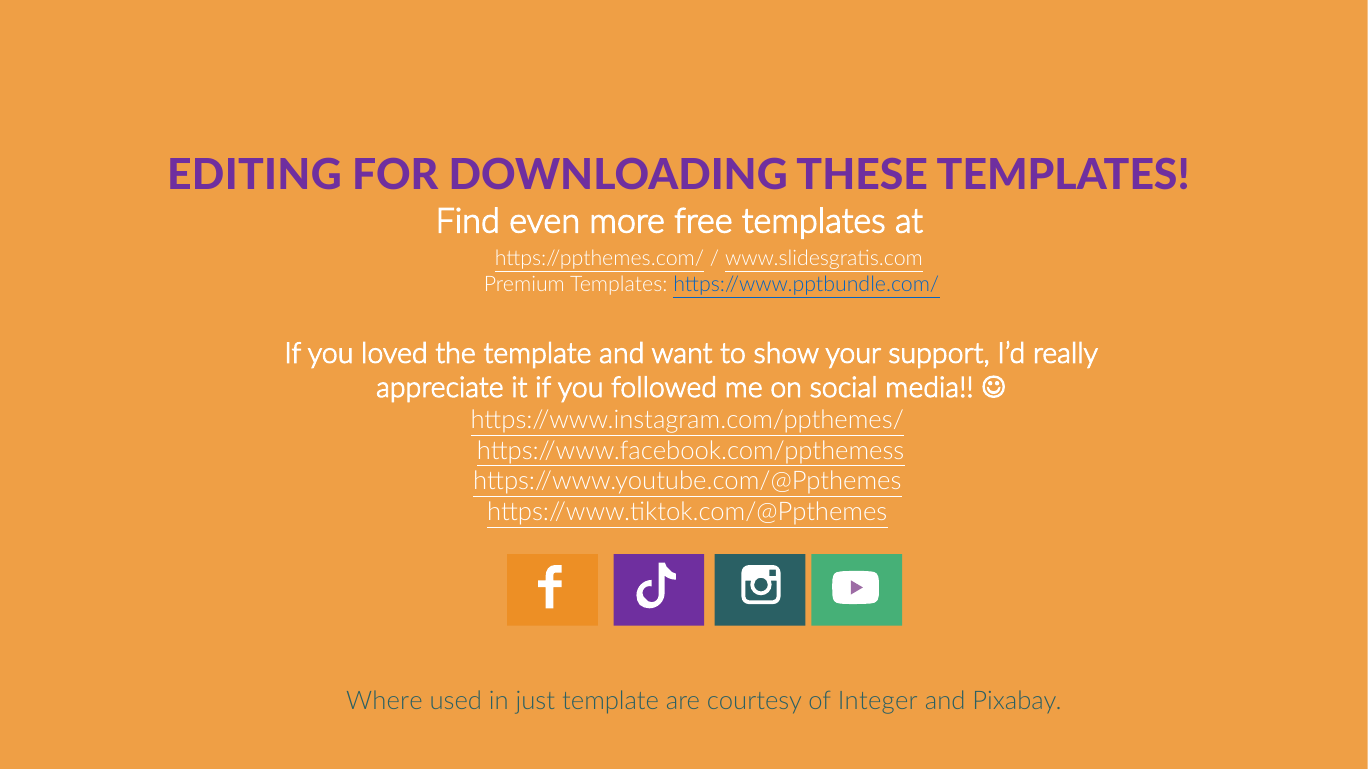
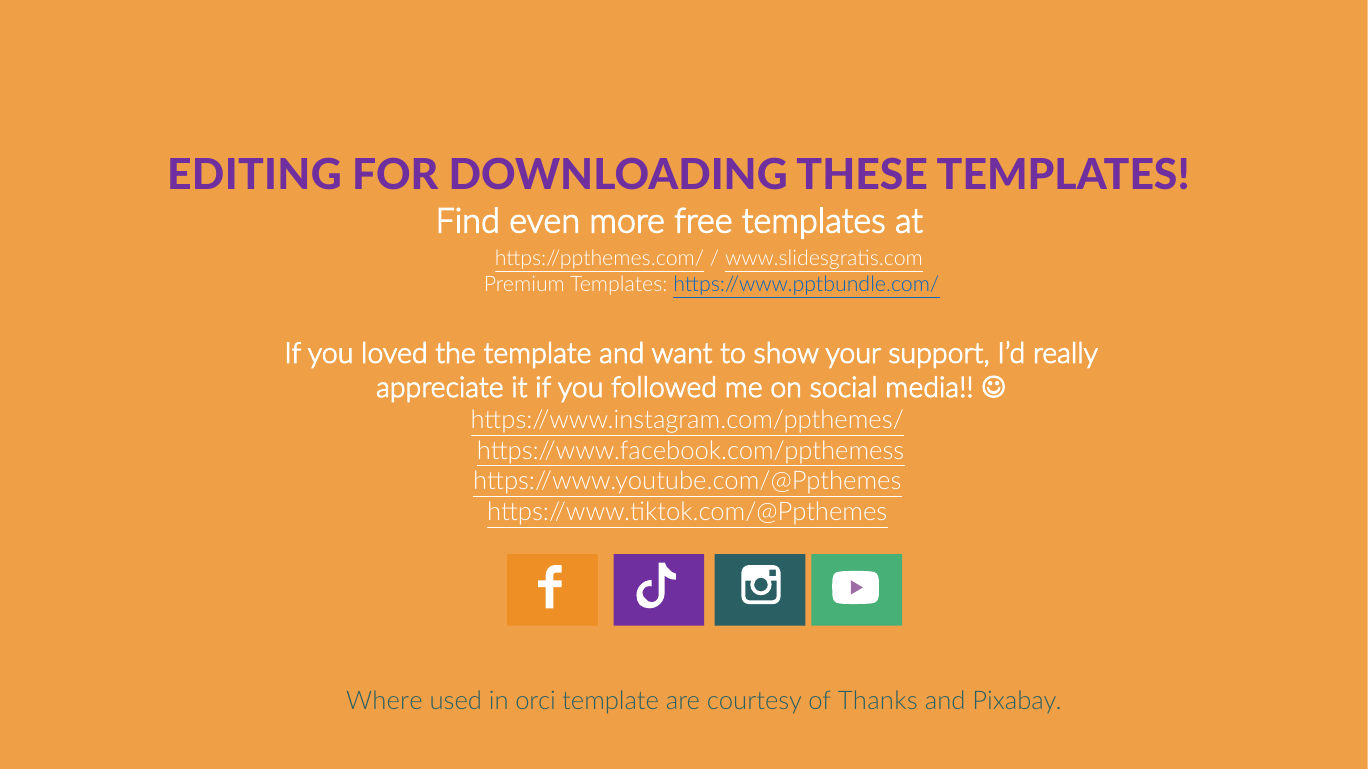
just: just -> orci (536, 702)
Integer: Integer -> Thanks (878, 702)
